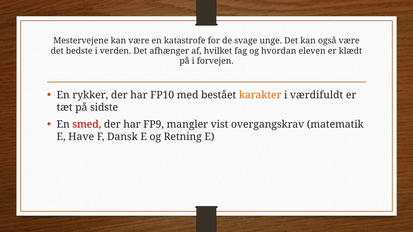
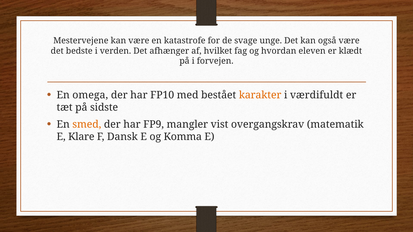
rykker: rykker -> omega (90, 95)
smed colour: red -> orange (87, 125)
Have: Have -> Klare (81, 137)
Retning: Retning -> Komma (183, 137)
